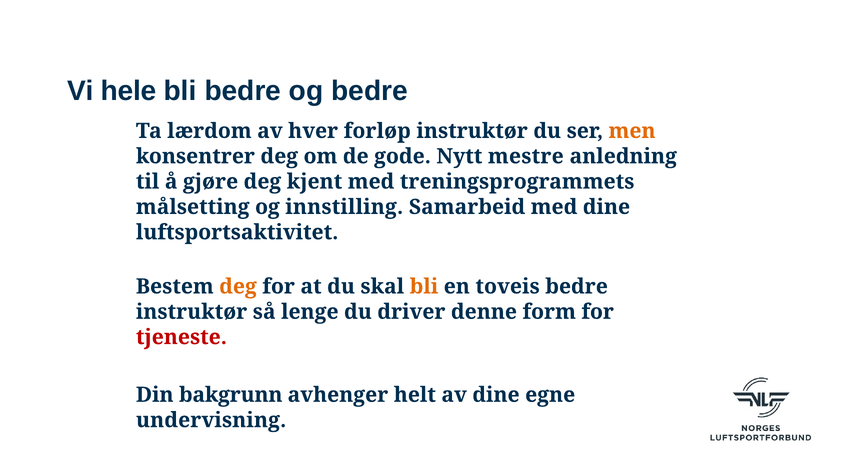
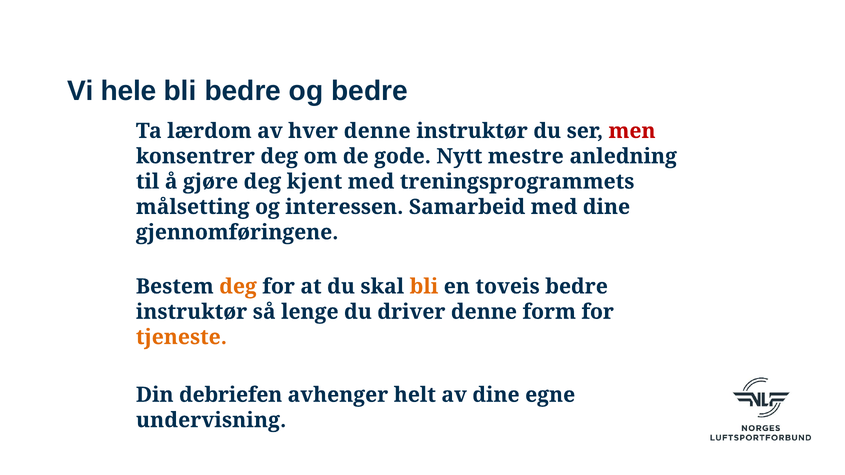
hver forløp: forløp -> denne (377, 131)
men colour: orange -> red (632, 131)
innstilling: innstilling -> interessen (344, 207)
luftsportsaktivitet: luftsportsaktivitet -> gjennomføringene (237, 232)
tjeneste colour: red -> orange (181, 337)
bakgrunn: bakgrunn -> debriefen (231, 395)
